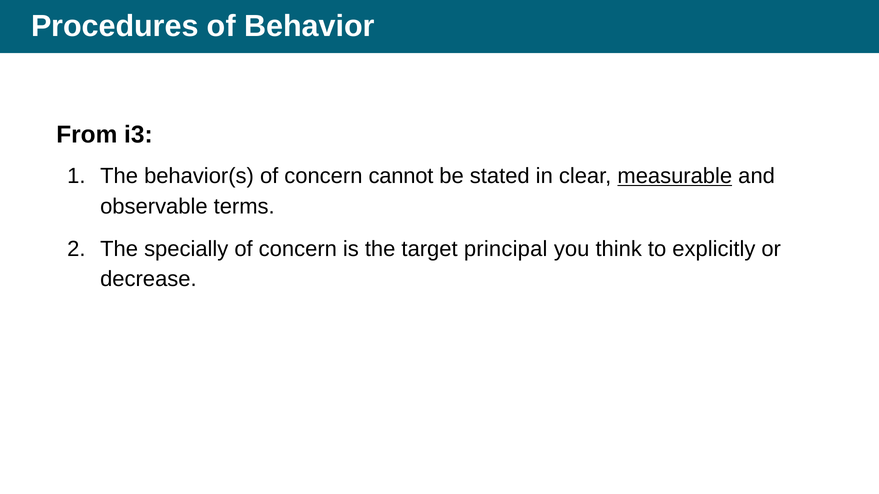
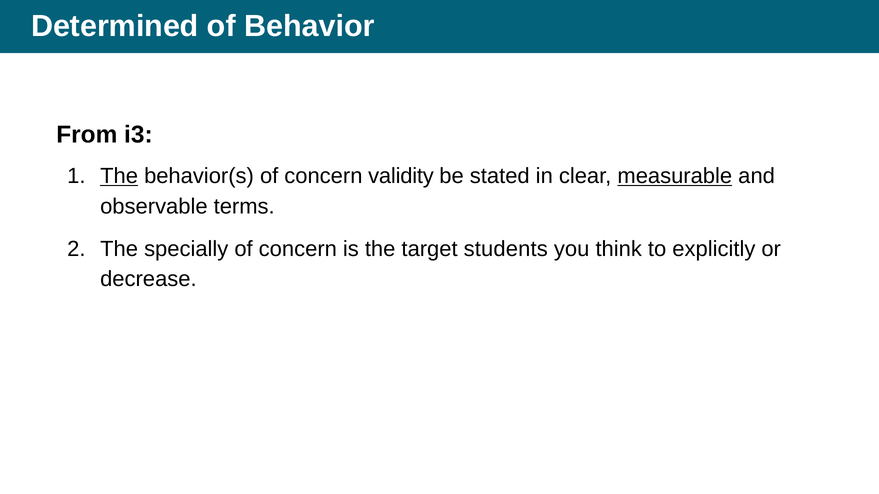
Procedures: Procedures -> Determined (115, 26)
The underline: none -> present (119, 176)
cannot: cannot -> validity (401, 176)
principal: principal -> students (506, 249)
